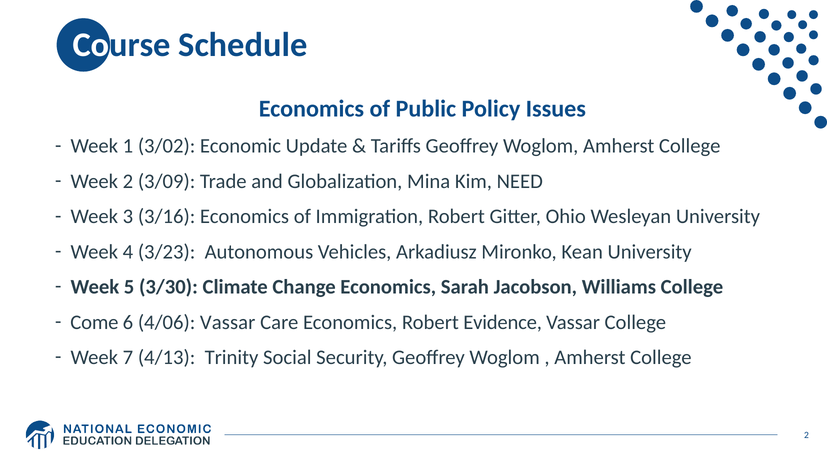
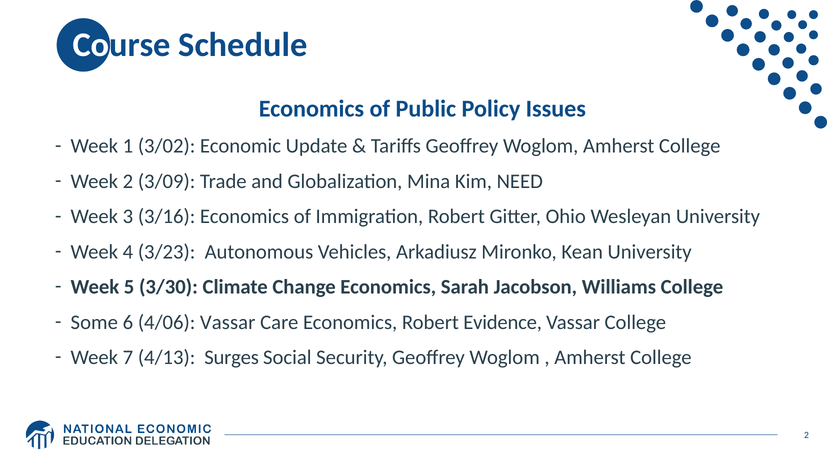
Come: Come -> Some (94, 322)
Trinity: Trinity -> Surges (232, 358)
